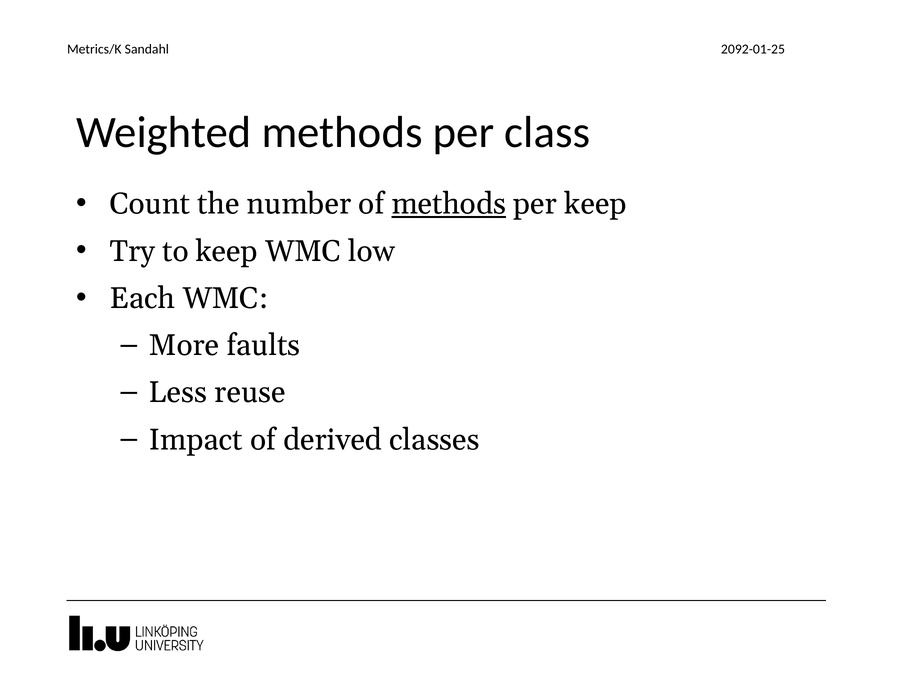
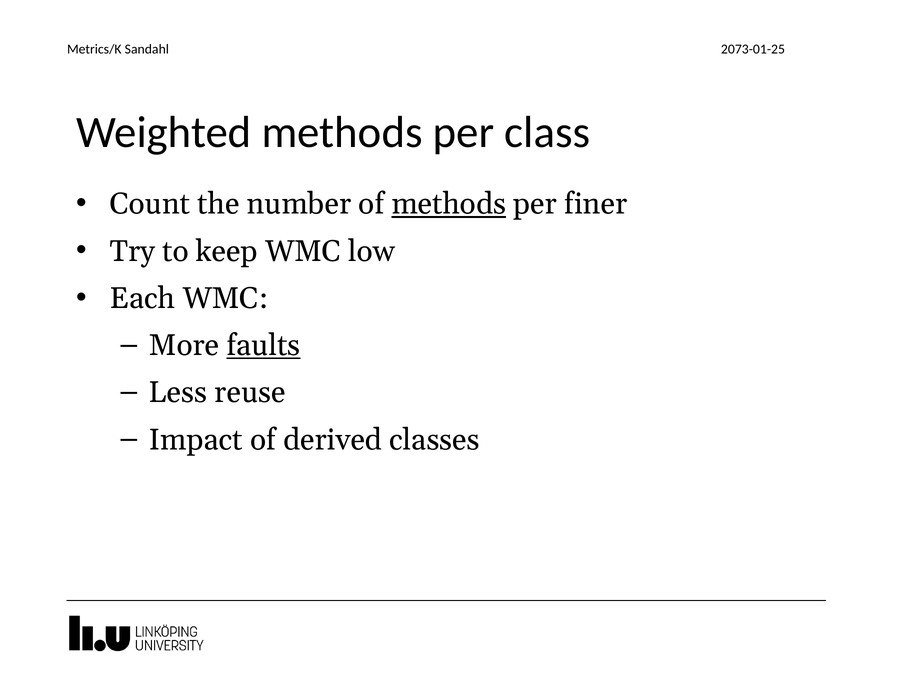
2092-01-25: 2092-01-25 -> 2073-01-25 (753, 49)
per keep: keep -> finer (596, 204)
faults underline: none -> present (263, 345)
